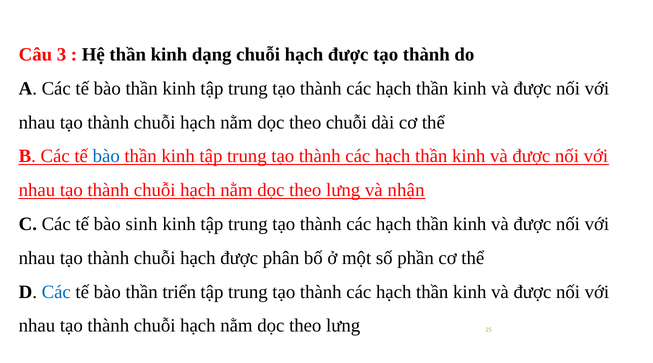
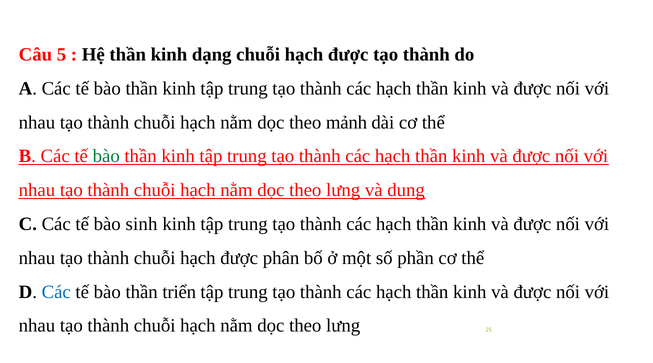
3: 3 -> 5 (61, 55)
theo chuỗi: chuỗi -> mảnh (346, 122)
bào colour: blue -> green (106, 156)
nhận: nhận -> dung (406, 190)
